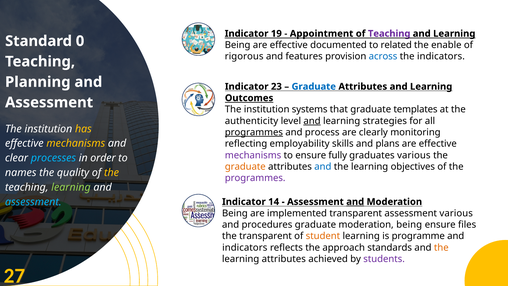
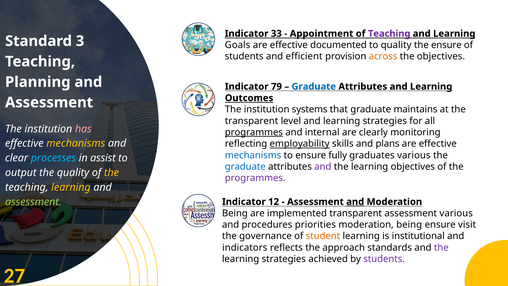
19: 19 -> 33 (276, 34)
0: 0 -> 3 (80, 41)
Being: Being -> Goals (238, 45)
to related: related -> quality (396, 45)
the enable: enable -> ensure (446, 45)
rigorous: rigorous -> students (244, 56)
features: features -> efficient (304, 56)
across colour: blue -> orange (383, 56)
the indicators: indicators -> objectives (441, 56)
23: 23 -> 79 (276, 87)
templates: templates -> maintains (416, 109)
authenticity: authenticity -> transparent (252, 121)
and underline: present -> none (312, 121)
has colour: yellow -> pink (83, 129)
process: process -> internal (322, 132)
employability underline: none -> present (300, 144)
mechanisms colour: purple -> blue (253, 155)
order: order -> assist (103, 158)
graduate colour: orange -> blue (245, 167)
and colour: blue -> purple (323, 167)
names: names -> output (21, 173)
learning colour: light green -> yellow (71, 187)
assessment colour: light blue -> light green (33, 202)
14: 14 -> 12 (274, 202)
procedures graduate: graduate -> priorities (315, 224)
files: files -> visit (467, 224)
the transparent: transparent -> governance (266, 236)
programme: programme -> institutional (418, 236)
the colour: orange -> purple (441, 247)
attributes: attributes -> strategies (284, 259)
